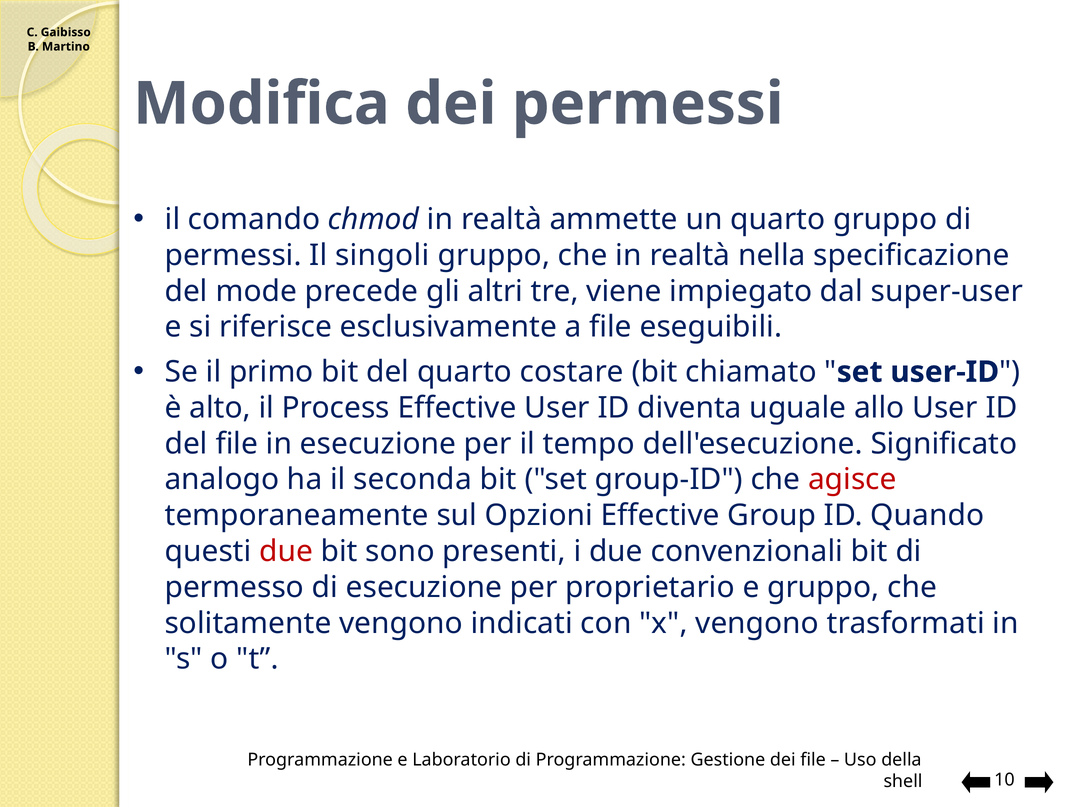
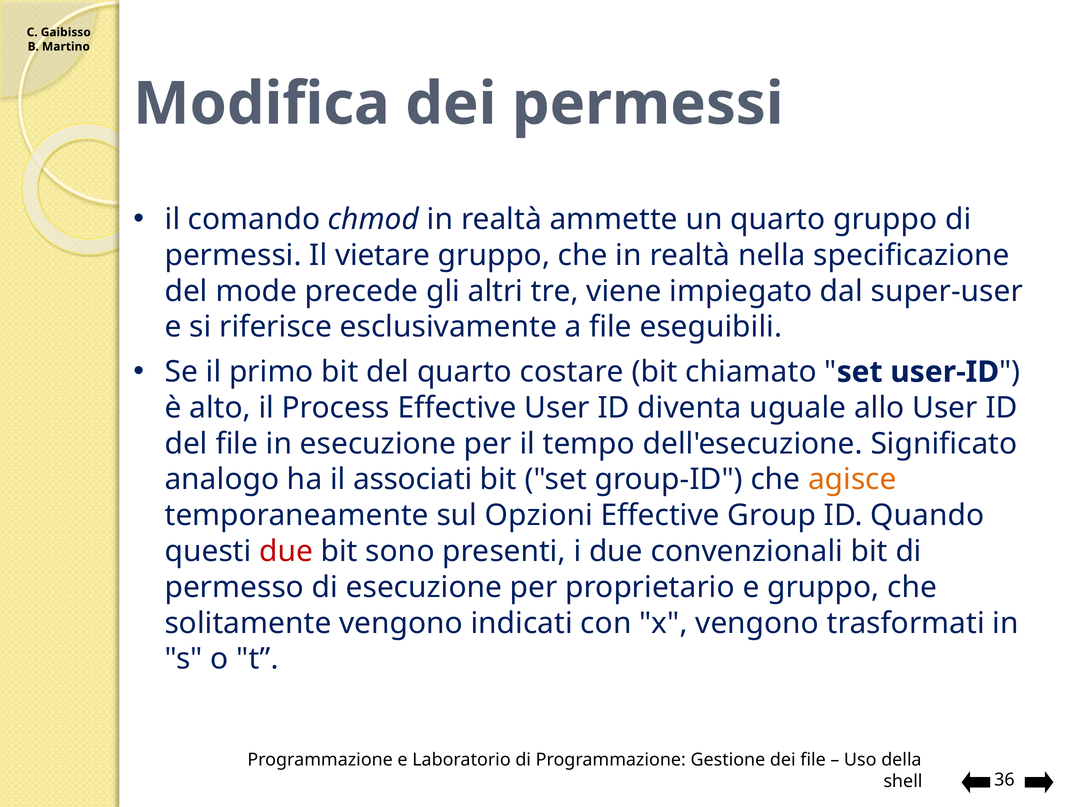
singoli: singoli -> vietare (383, 255)
seconda: seconda -> associati (413, 480)
agisce colour: red -> orange (852, 480)
10: 10 -> 36 (1004, 780)
